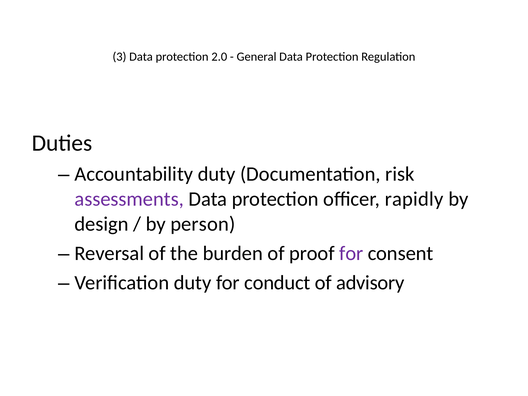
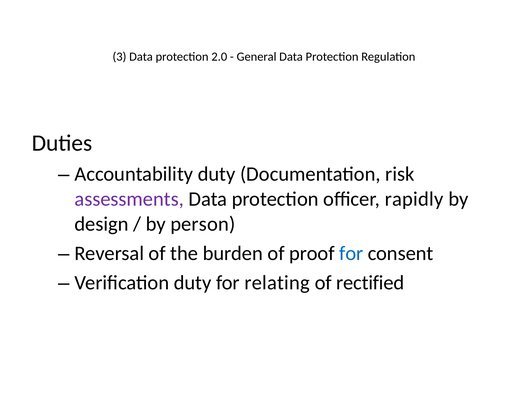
for colour: purple -> blue (351, 253)
conduct: conduct -> relating (277, 283)
advisory: advisory -> rectified (370, 283)
